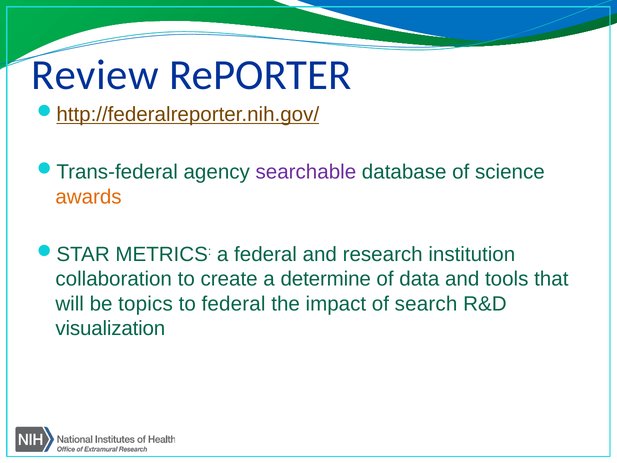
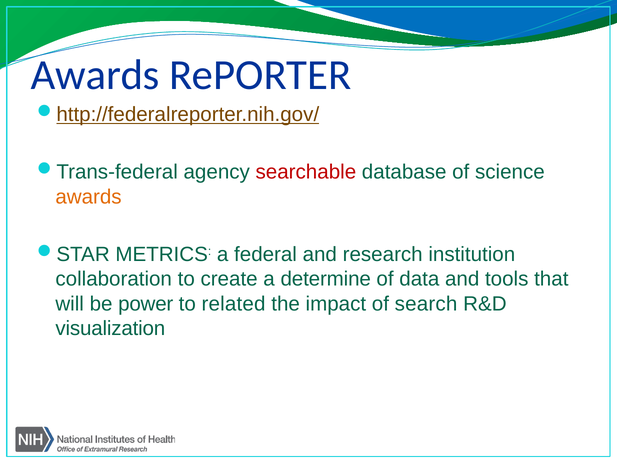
Review: Review -> Awards (95, 75)
searchable colour: purple -> red (306, 172)
topics: topics -> power (146, 304)
to federal: federal -> related (234, 304)
